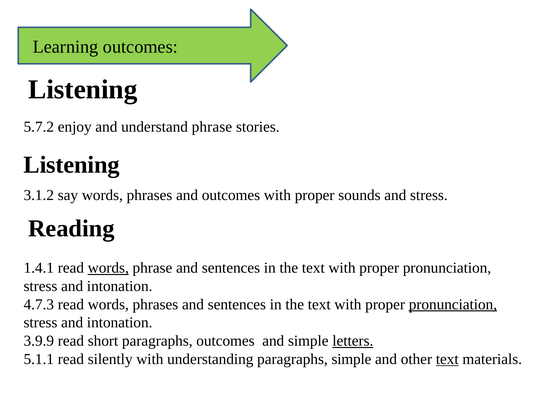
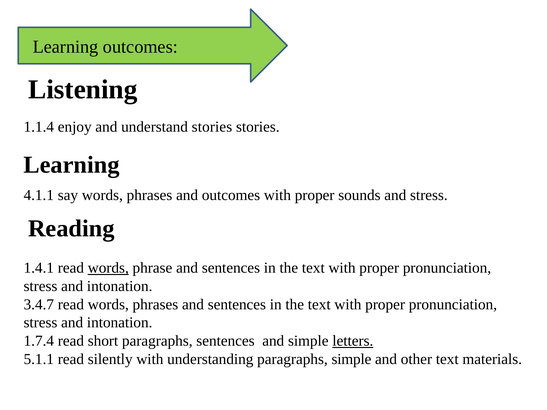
5.7.2: 5.7.2 -> 1.1.4 (39, 127)
understand phrase: phrase -> stories (212, 127)
Listening: Listening -> Learning (72, 165)
3.1.2: 3.1.2 -> 4.1.1 (39, 195)
4.7.3: 4.7.3 -> 3.4.7 (39, 305)
pronunciation underline: present -> none (453, 305)
3.9.9: 3.9.9 -> 1.7.4 (39, 341)
paragraphs outcomes: outcomes -> sentences (225, 341)
text underline: present -> none (447, 359)
